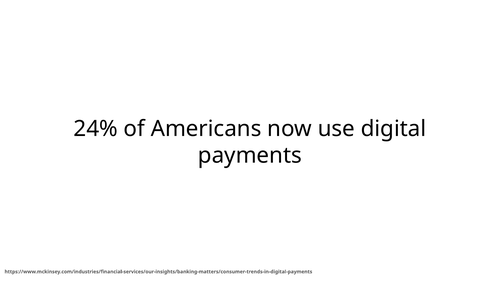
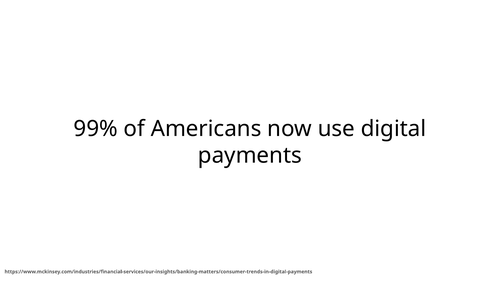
24%: 24% -> 99% (96, 129)
